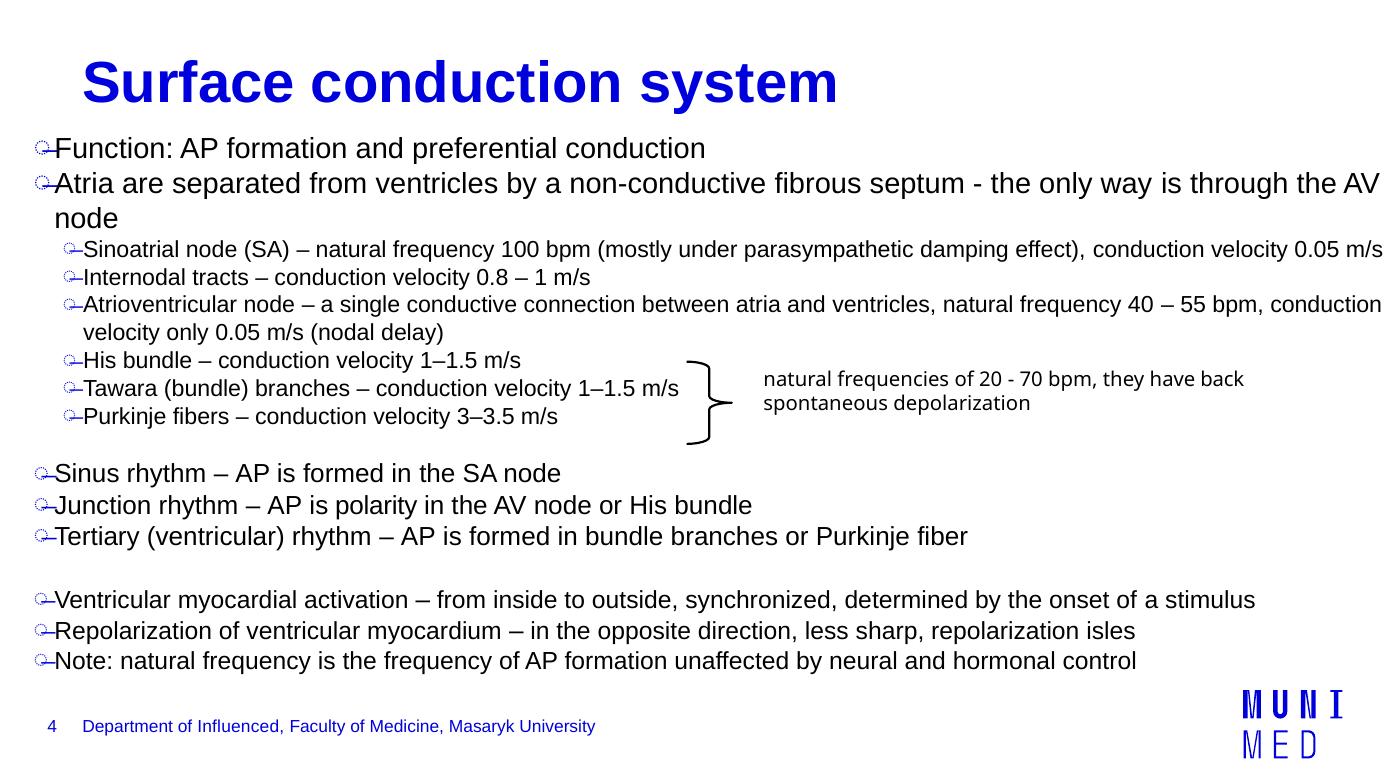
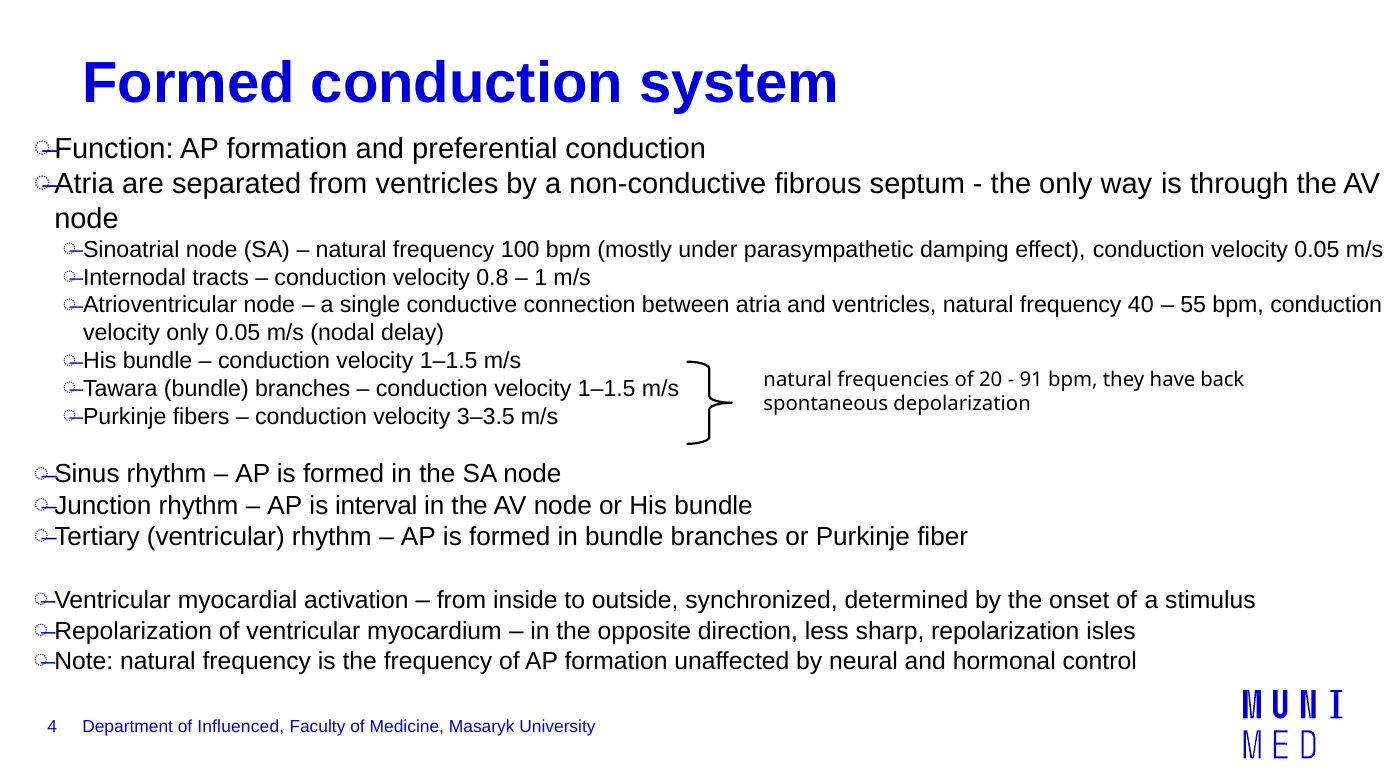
Surface: Surface -> Formed (189, 83)
70: 70 -> 91 (1031, 380)
polarity: polarity -> interval (376, 506)
